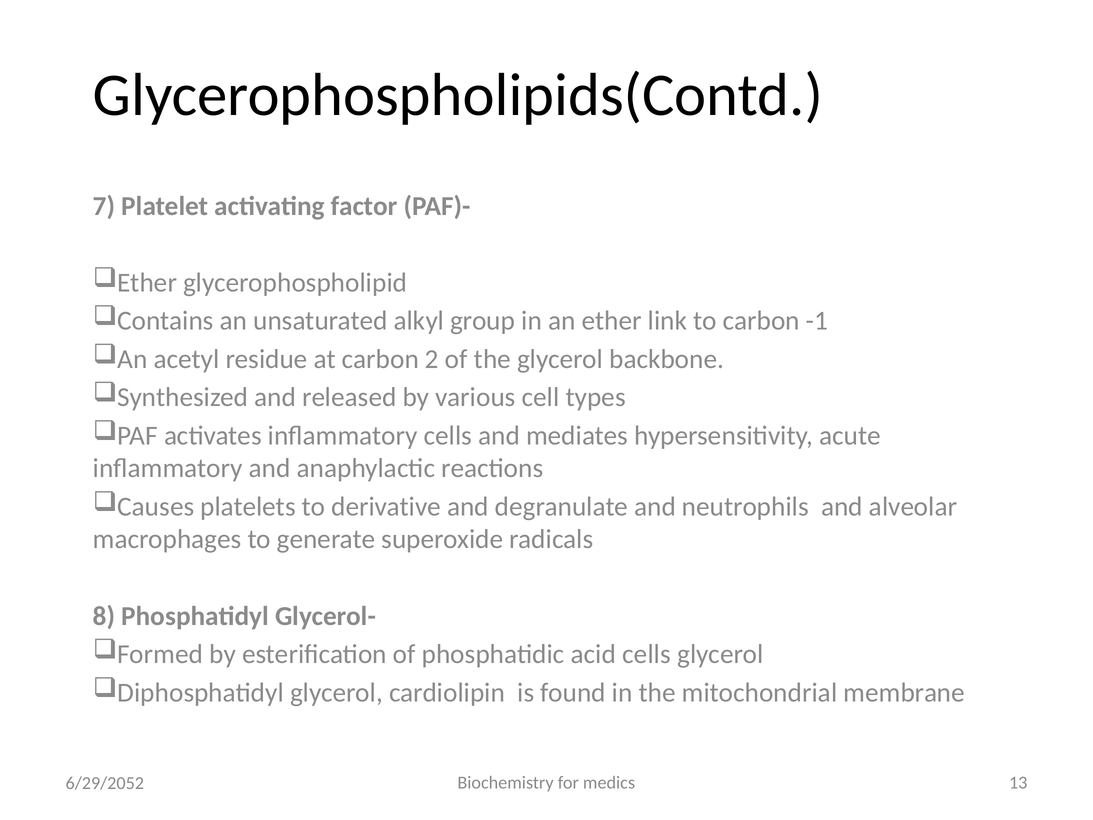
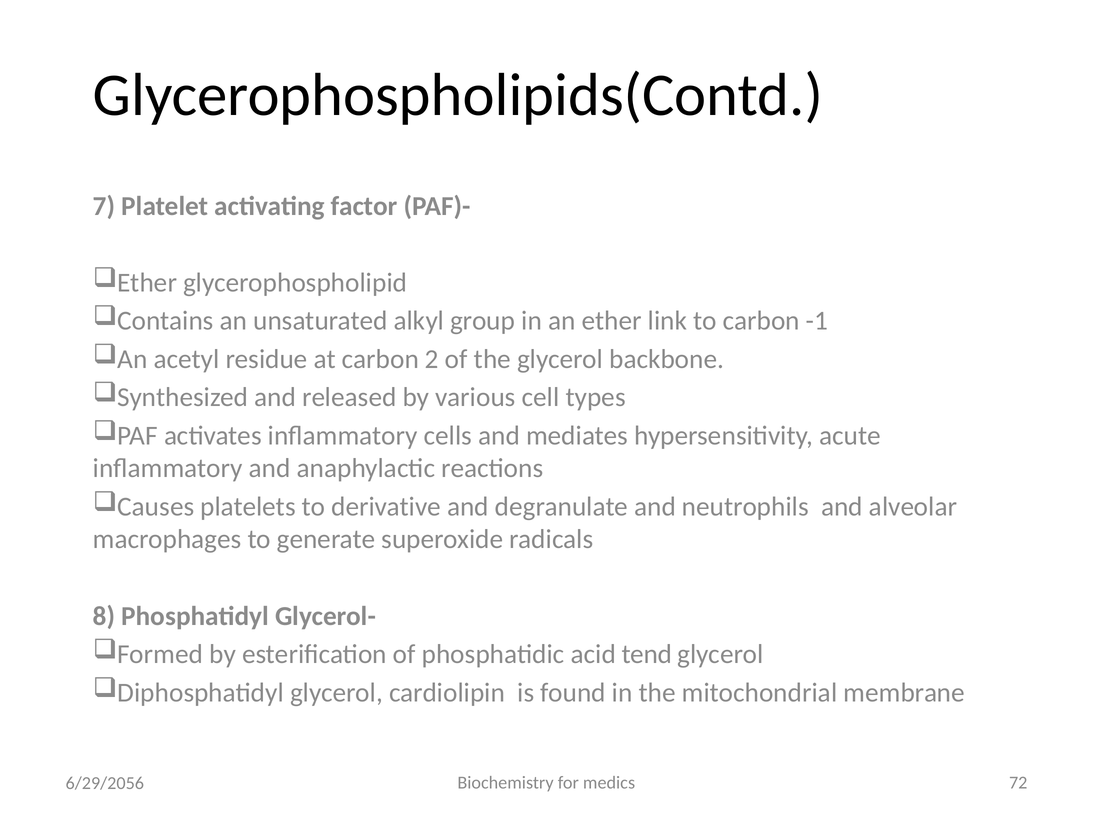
acid cells: cells -> tend (647, 654)
13: 13 -> 72 (1018, 783)
6/29/2052: 6/29/2052 -> 6/29/2056 (105, 783)
